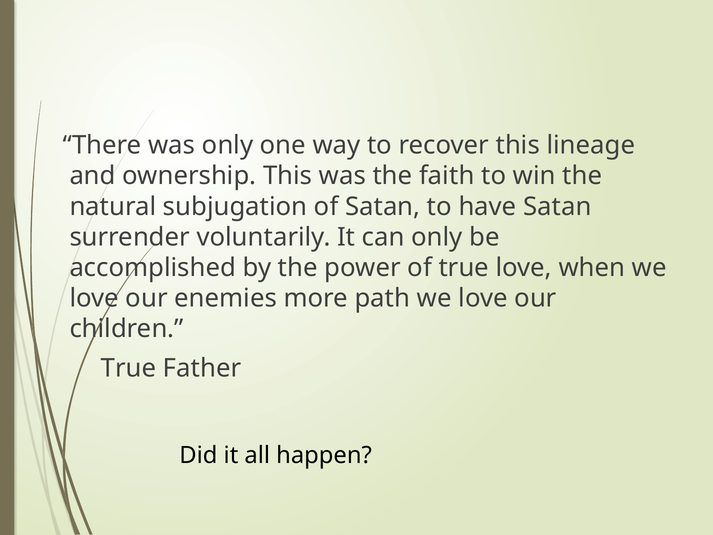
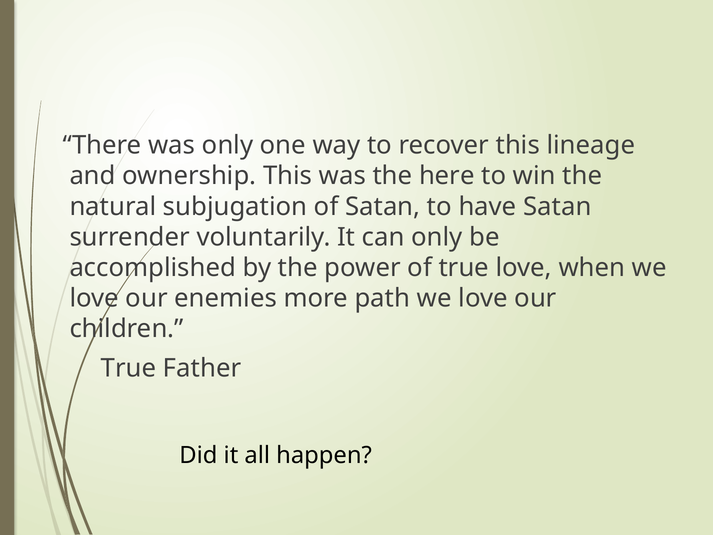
faith: faith -> here (447, 176)
